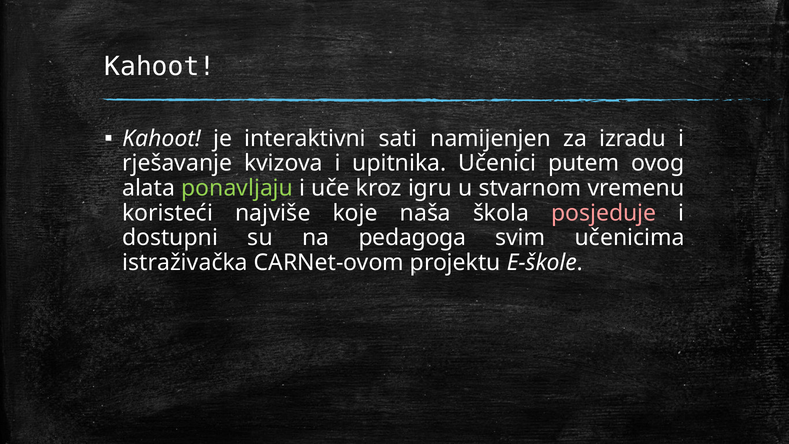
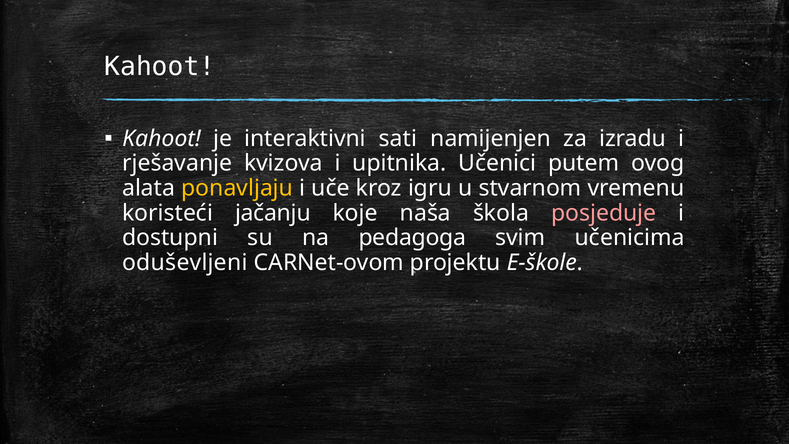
ponavljaju colour: light green -> yellow (237, 188)
najviše: najviše -> jačanju (273, 213)
istraživačka: istraživačka -> oduševljeni (185, 263)
